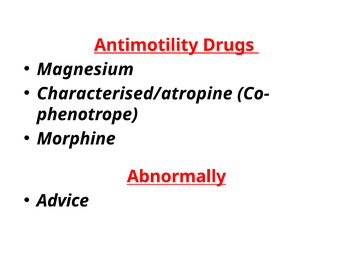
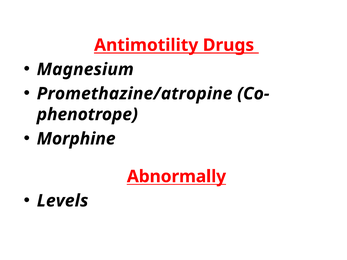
Characterised/atropine: Characterised/atropine -> Promethazine/atropine (135, 94)
Advice: Advice -> Levels (63, 201)
